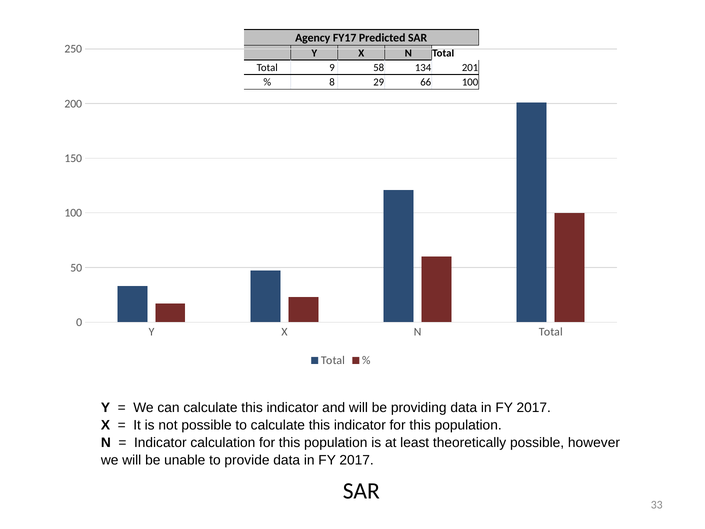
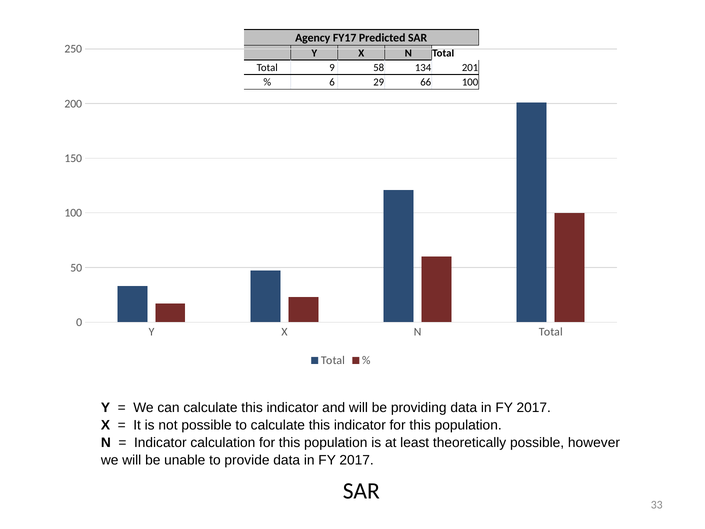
8: 8 -> 6 (332, 82)
